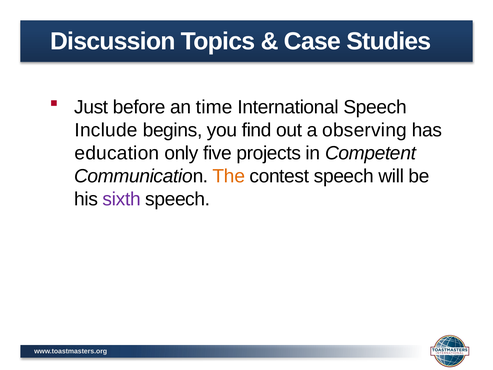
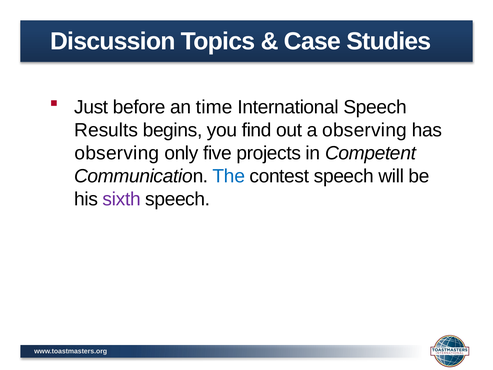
Include: Include -> Results (106, 130)
education: education -> observing (117, 153)
The colour: orange -> blue (229, 176)
